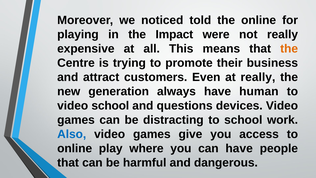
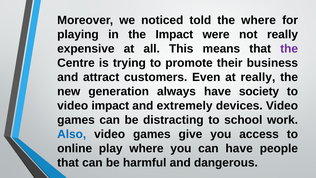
the online: online -> where (259, 20)
the colour: orange -> purple (289, 49)
human: human -> society (259, 91)
video school: school -> impact (110, 106)
questions: questions -> extremely (185, 106)
